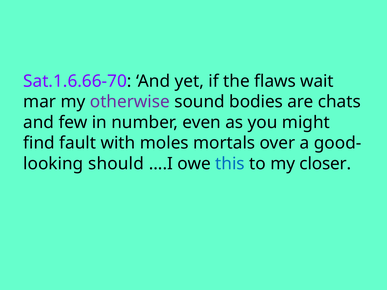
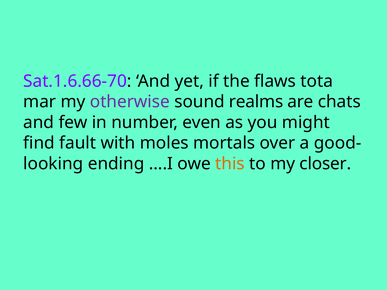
wait: wait -> tota (317, 81)
bodies: bodies -> realms (256, 102)
should: should -> ending (116, 164)
this colour: blue -> orange (230, 164)
